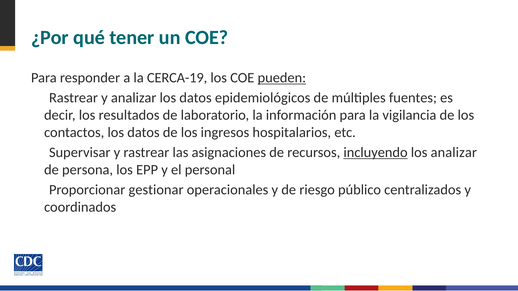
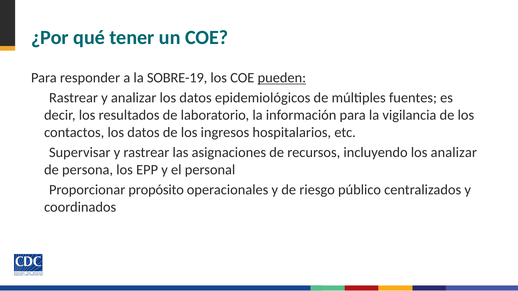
CERCA-19: CERCA-19 -> SOBRE-19 (177, 78)
incluyendo underline: present -> none (376, 153)
gestionar: gestionar -> propósito (156, 190)
